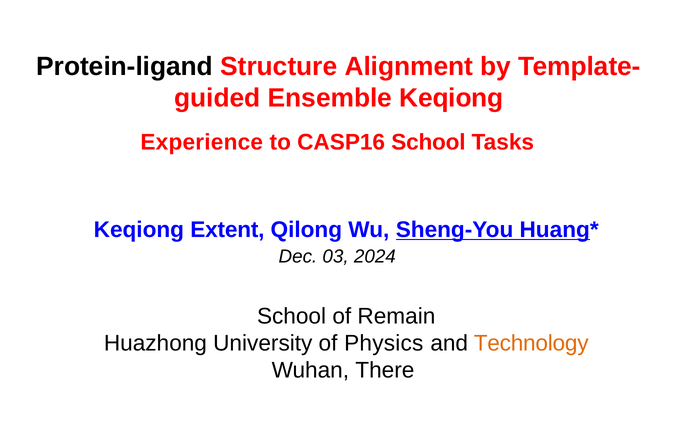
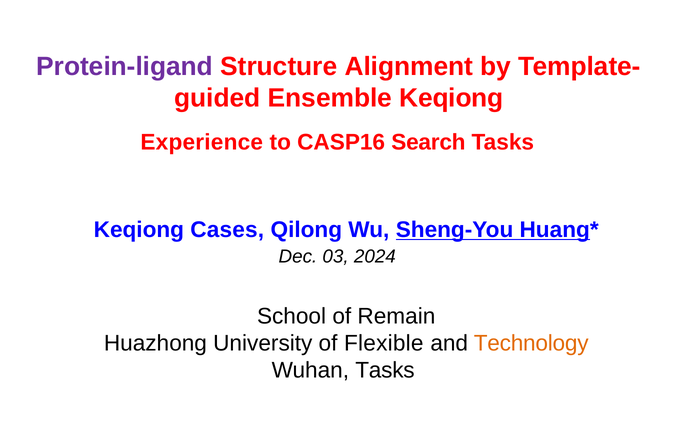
Protein-ligand colour: black -> purple (125, 67)
CASP16 School: School -> Search (428, 142)
Extent: Extent -> Cases (227, 230)
Physics: Physics -> Flexible (384, 343)
Wuhan There: There -> Tasks (385, 370)
